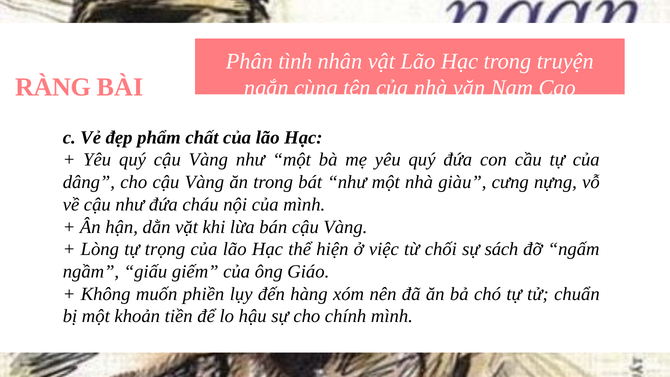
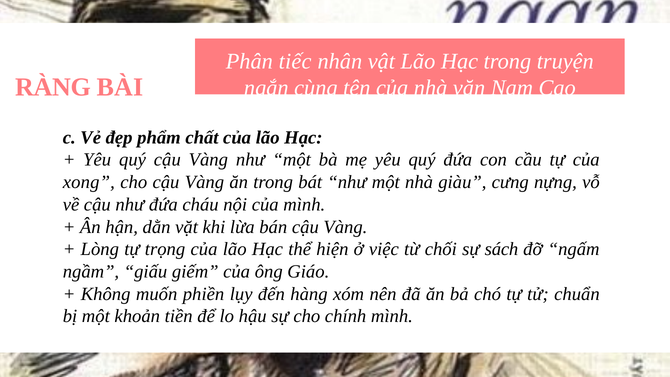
tình: tình -> tiếc (295, 61)
dâng: dâng -> xong (89, 182)
